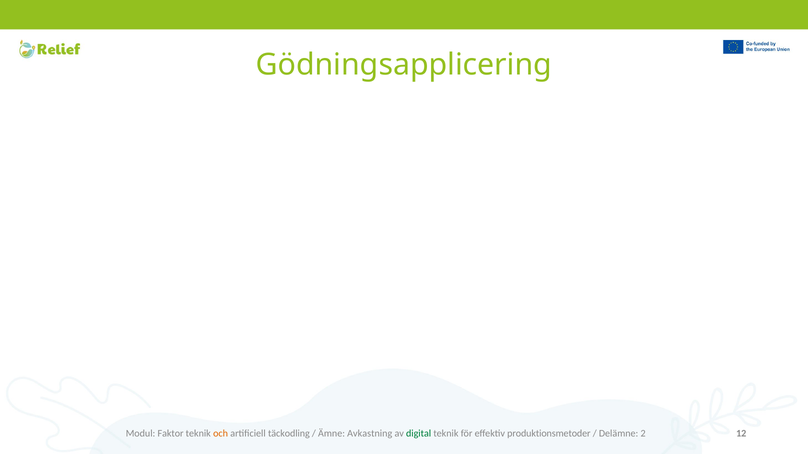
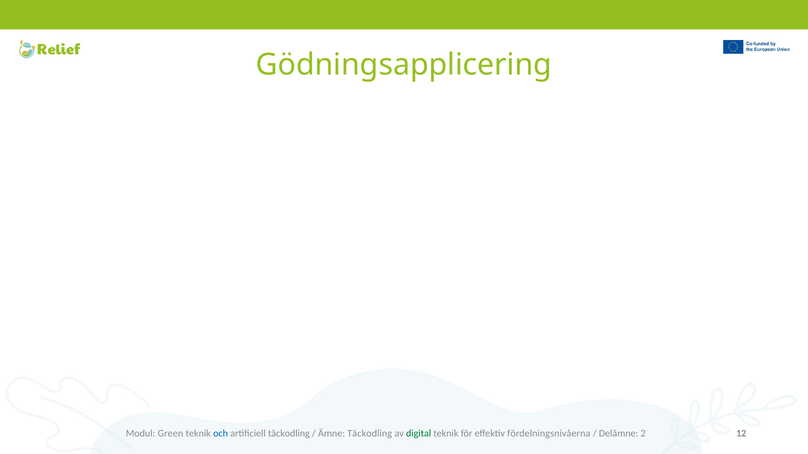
Faktor: Faktor -> Green (170, 434)
och colour: orange -> blue (221, 434)
Ämne Avkastning: Avkastning -> Täckodling (370, 434)
produktionsmetoder: produktionsmetoder -> fördelningsnivåerna (549, 434)
